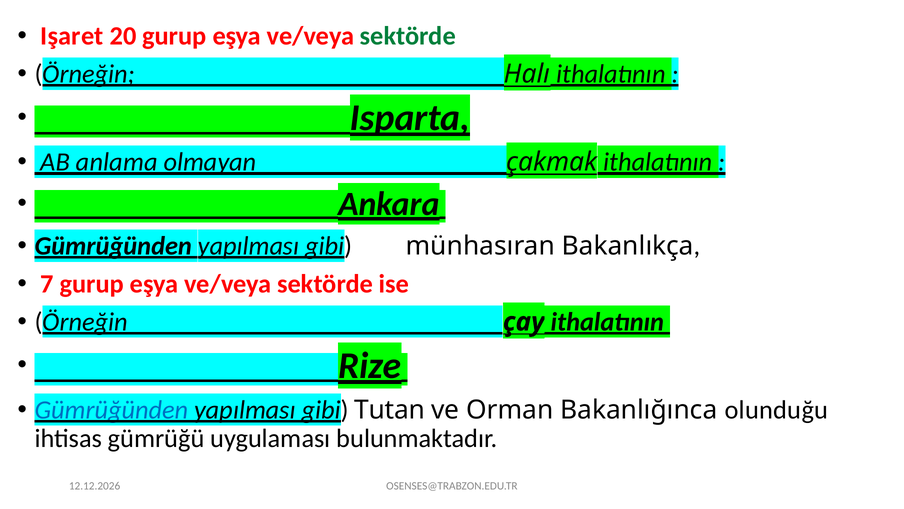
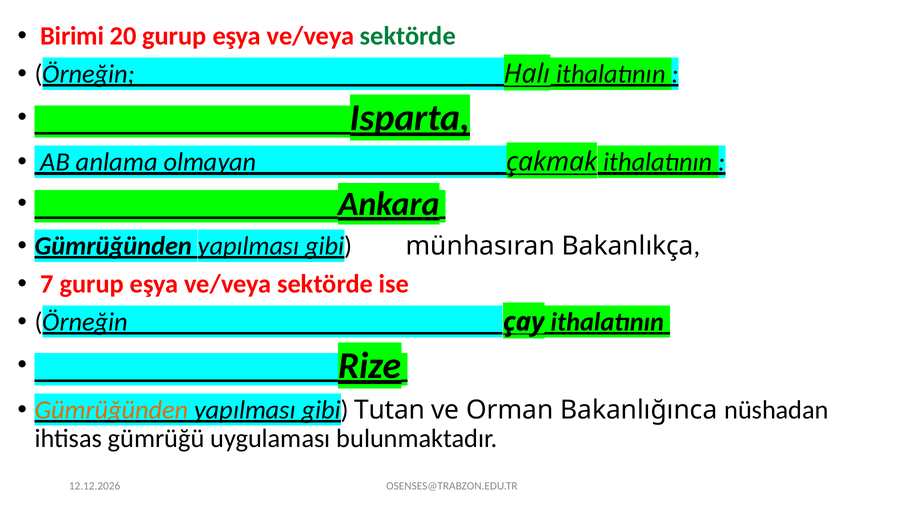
Işaret: Işaret -> Birimi (72, 36)
Gümrüğünden colour: blue -> orange (111, 409)
olunduğu: olunduğu -> nüshadan (776, 409)
